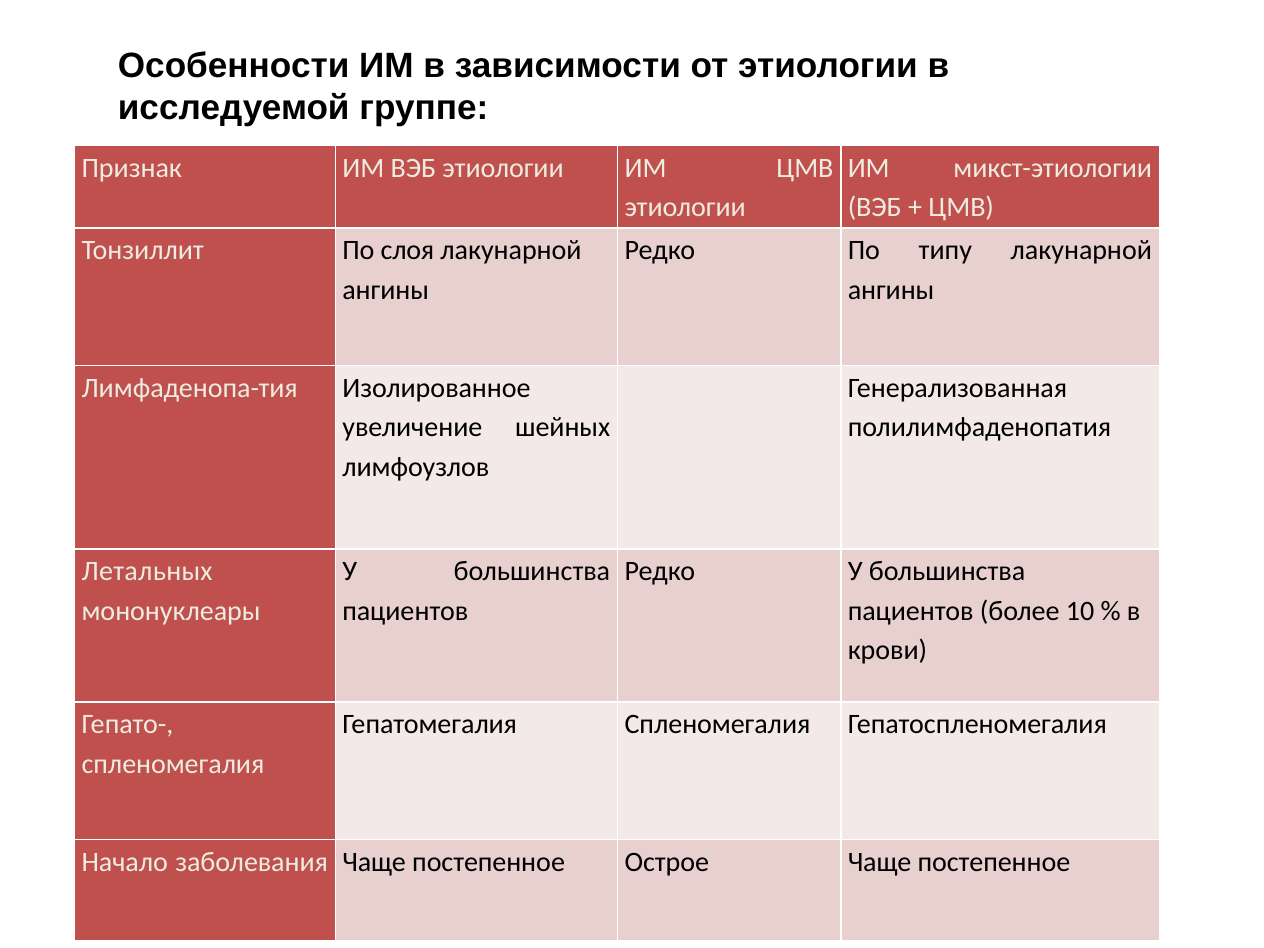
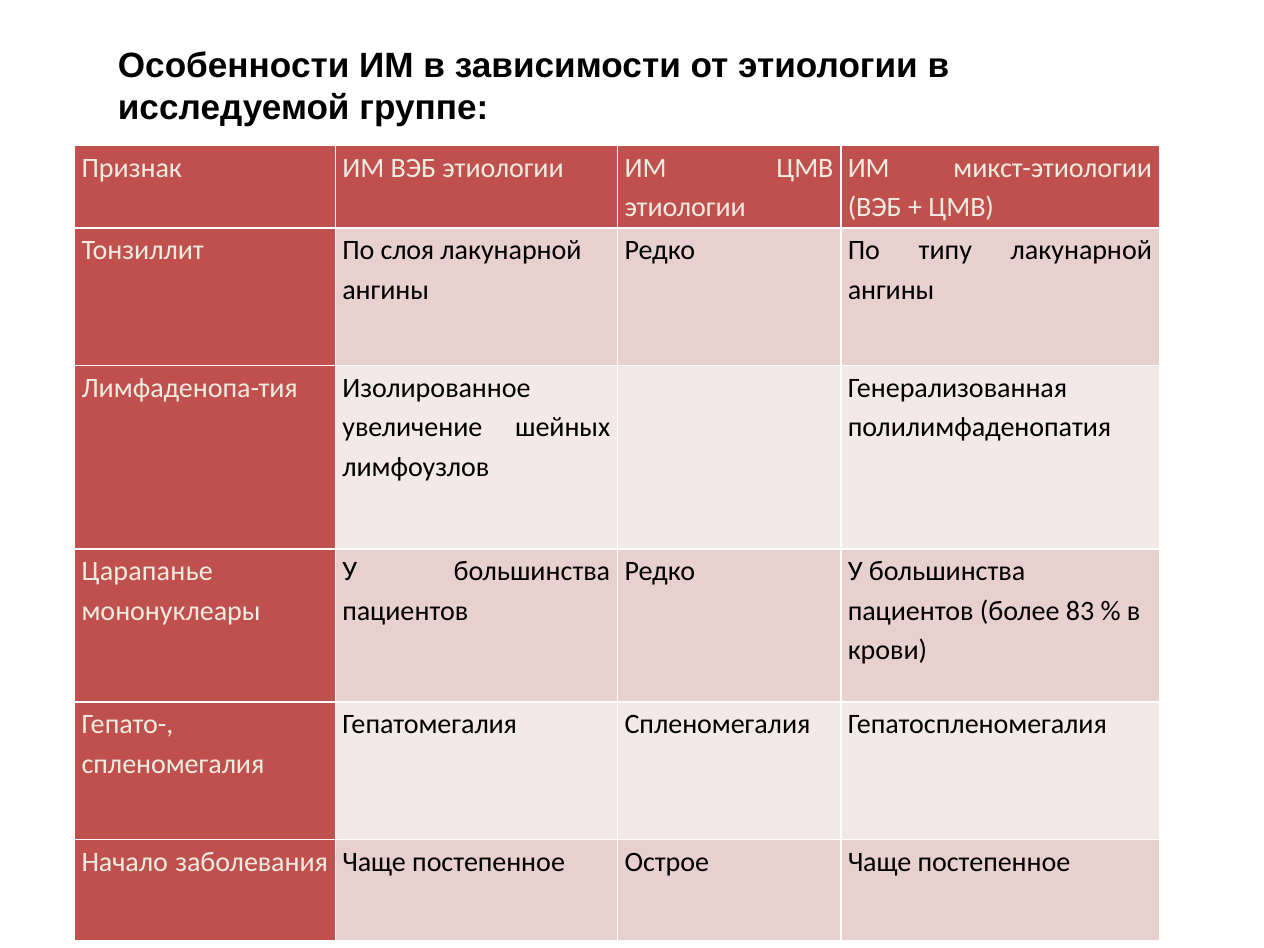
Летальных: Летальных -> Царапанье (147, 572)
10: 10 -> 83 (1080, 611)
